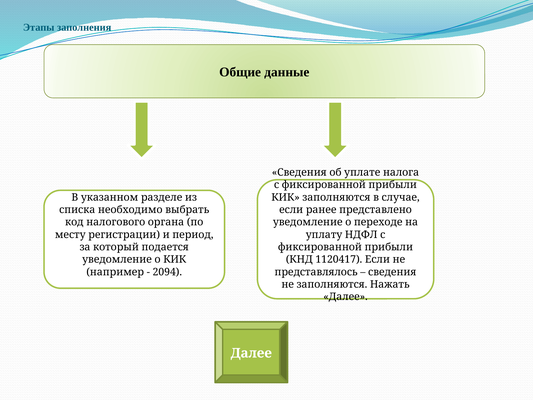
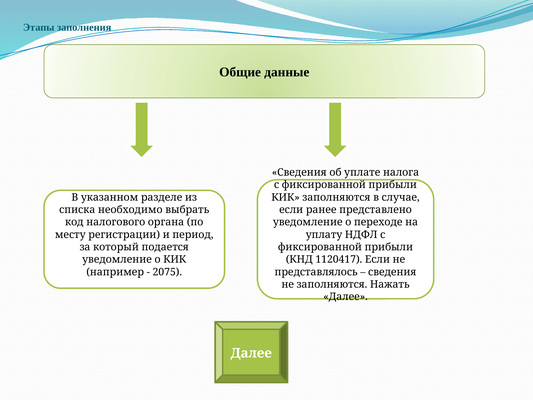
2094: 2094 -> 2075 (167, 272)
